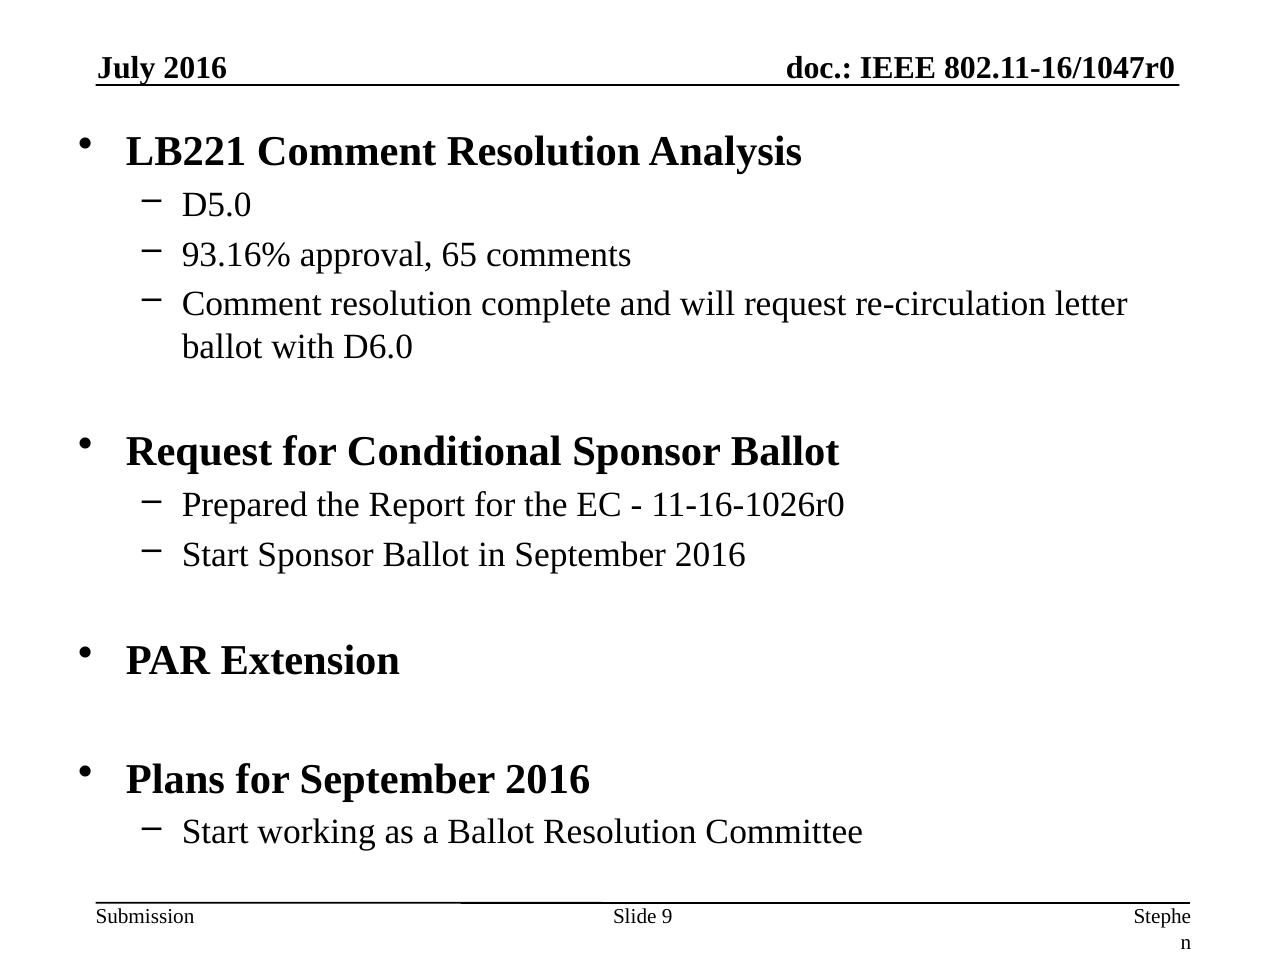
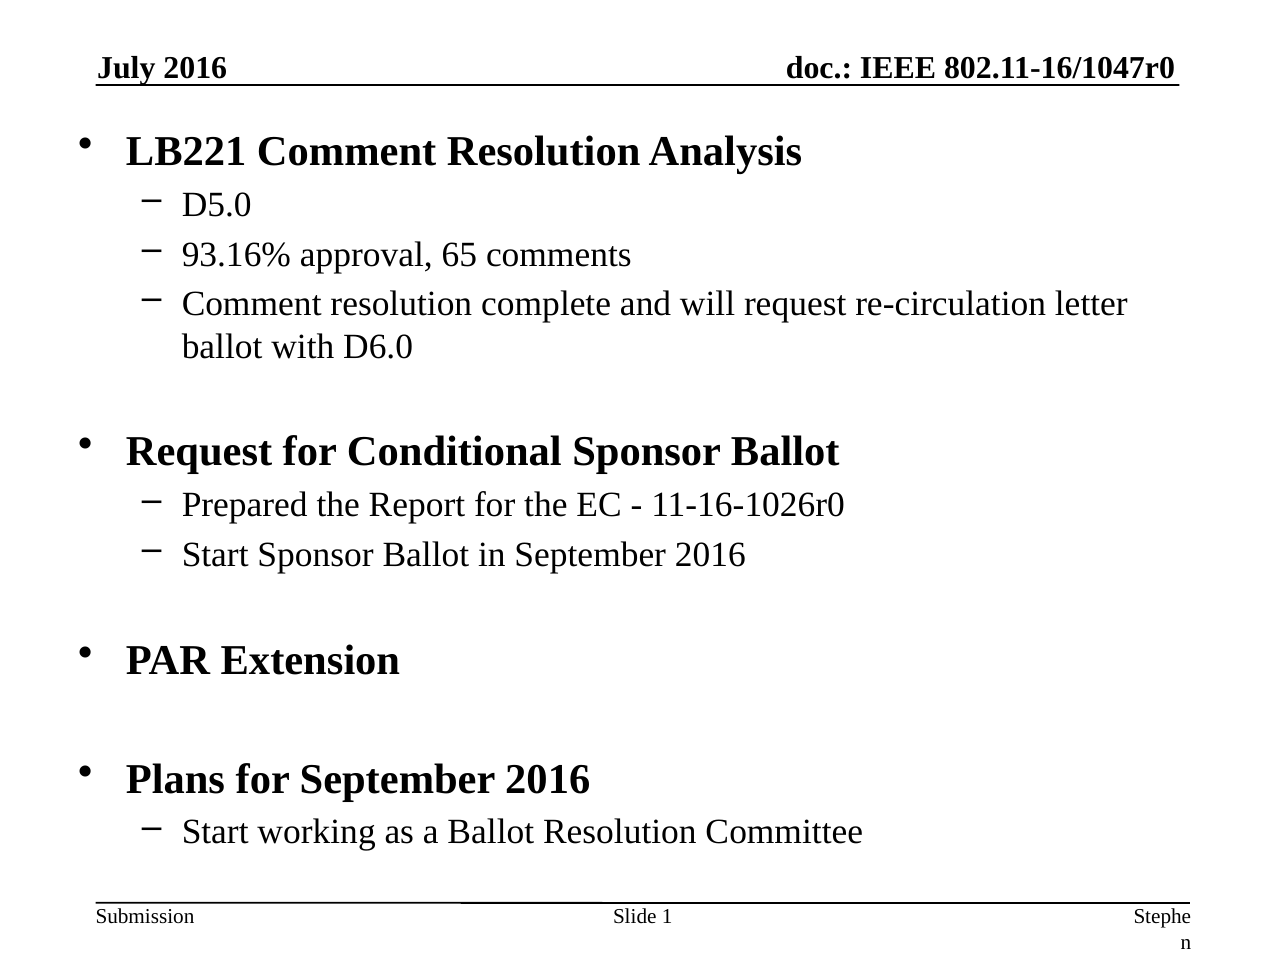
9: 9 -> 1 (667, 917)
